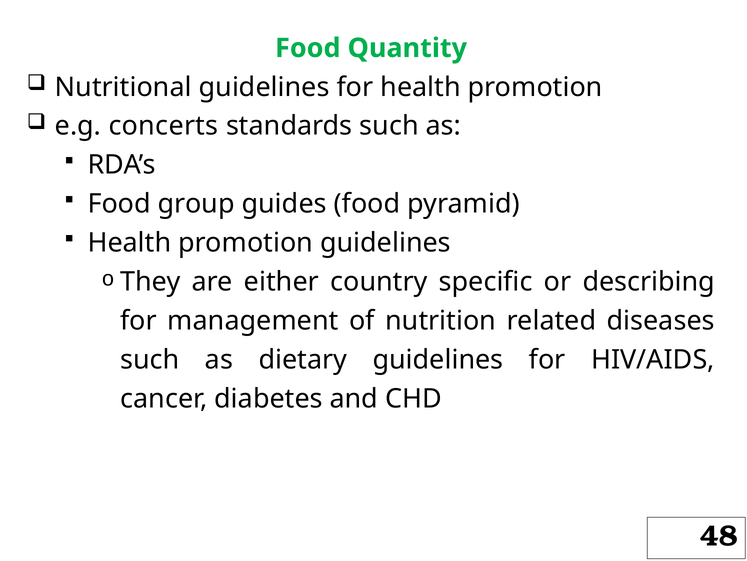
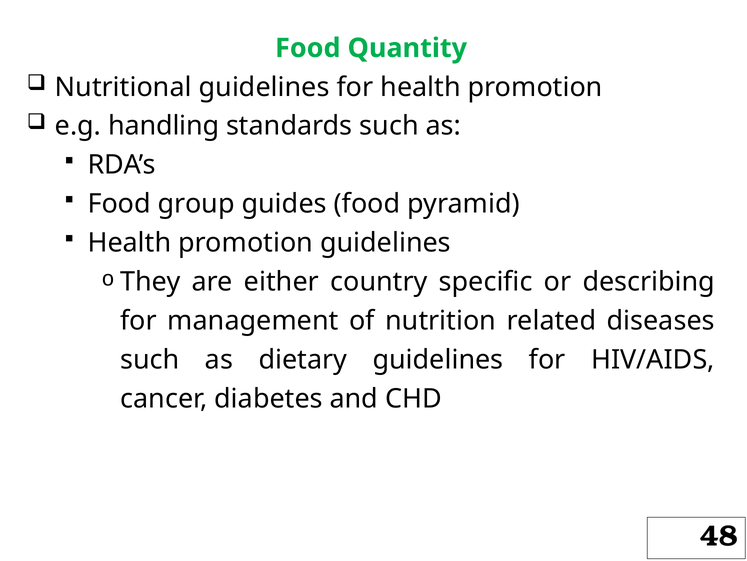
concerts: concerts -> handling (164, 126)
